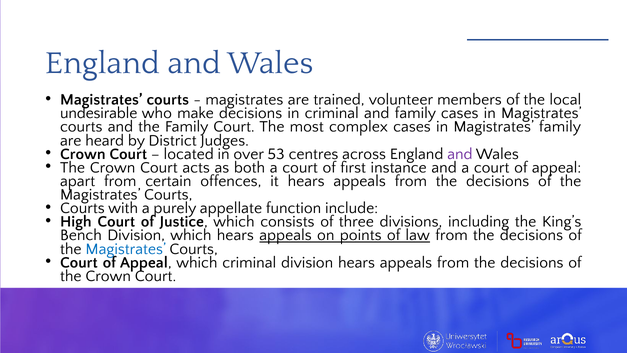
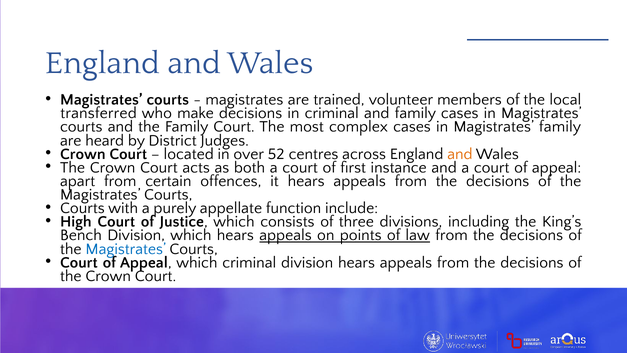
undesirable: undesirable -> transferred (99, 113)
53: 53 -> 52 (276, 154)
and colour: purple -> orange (460, 154)
